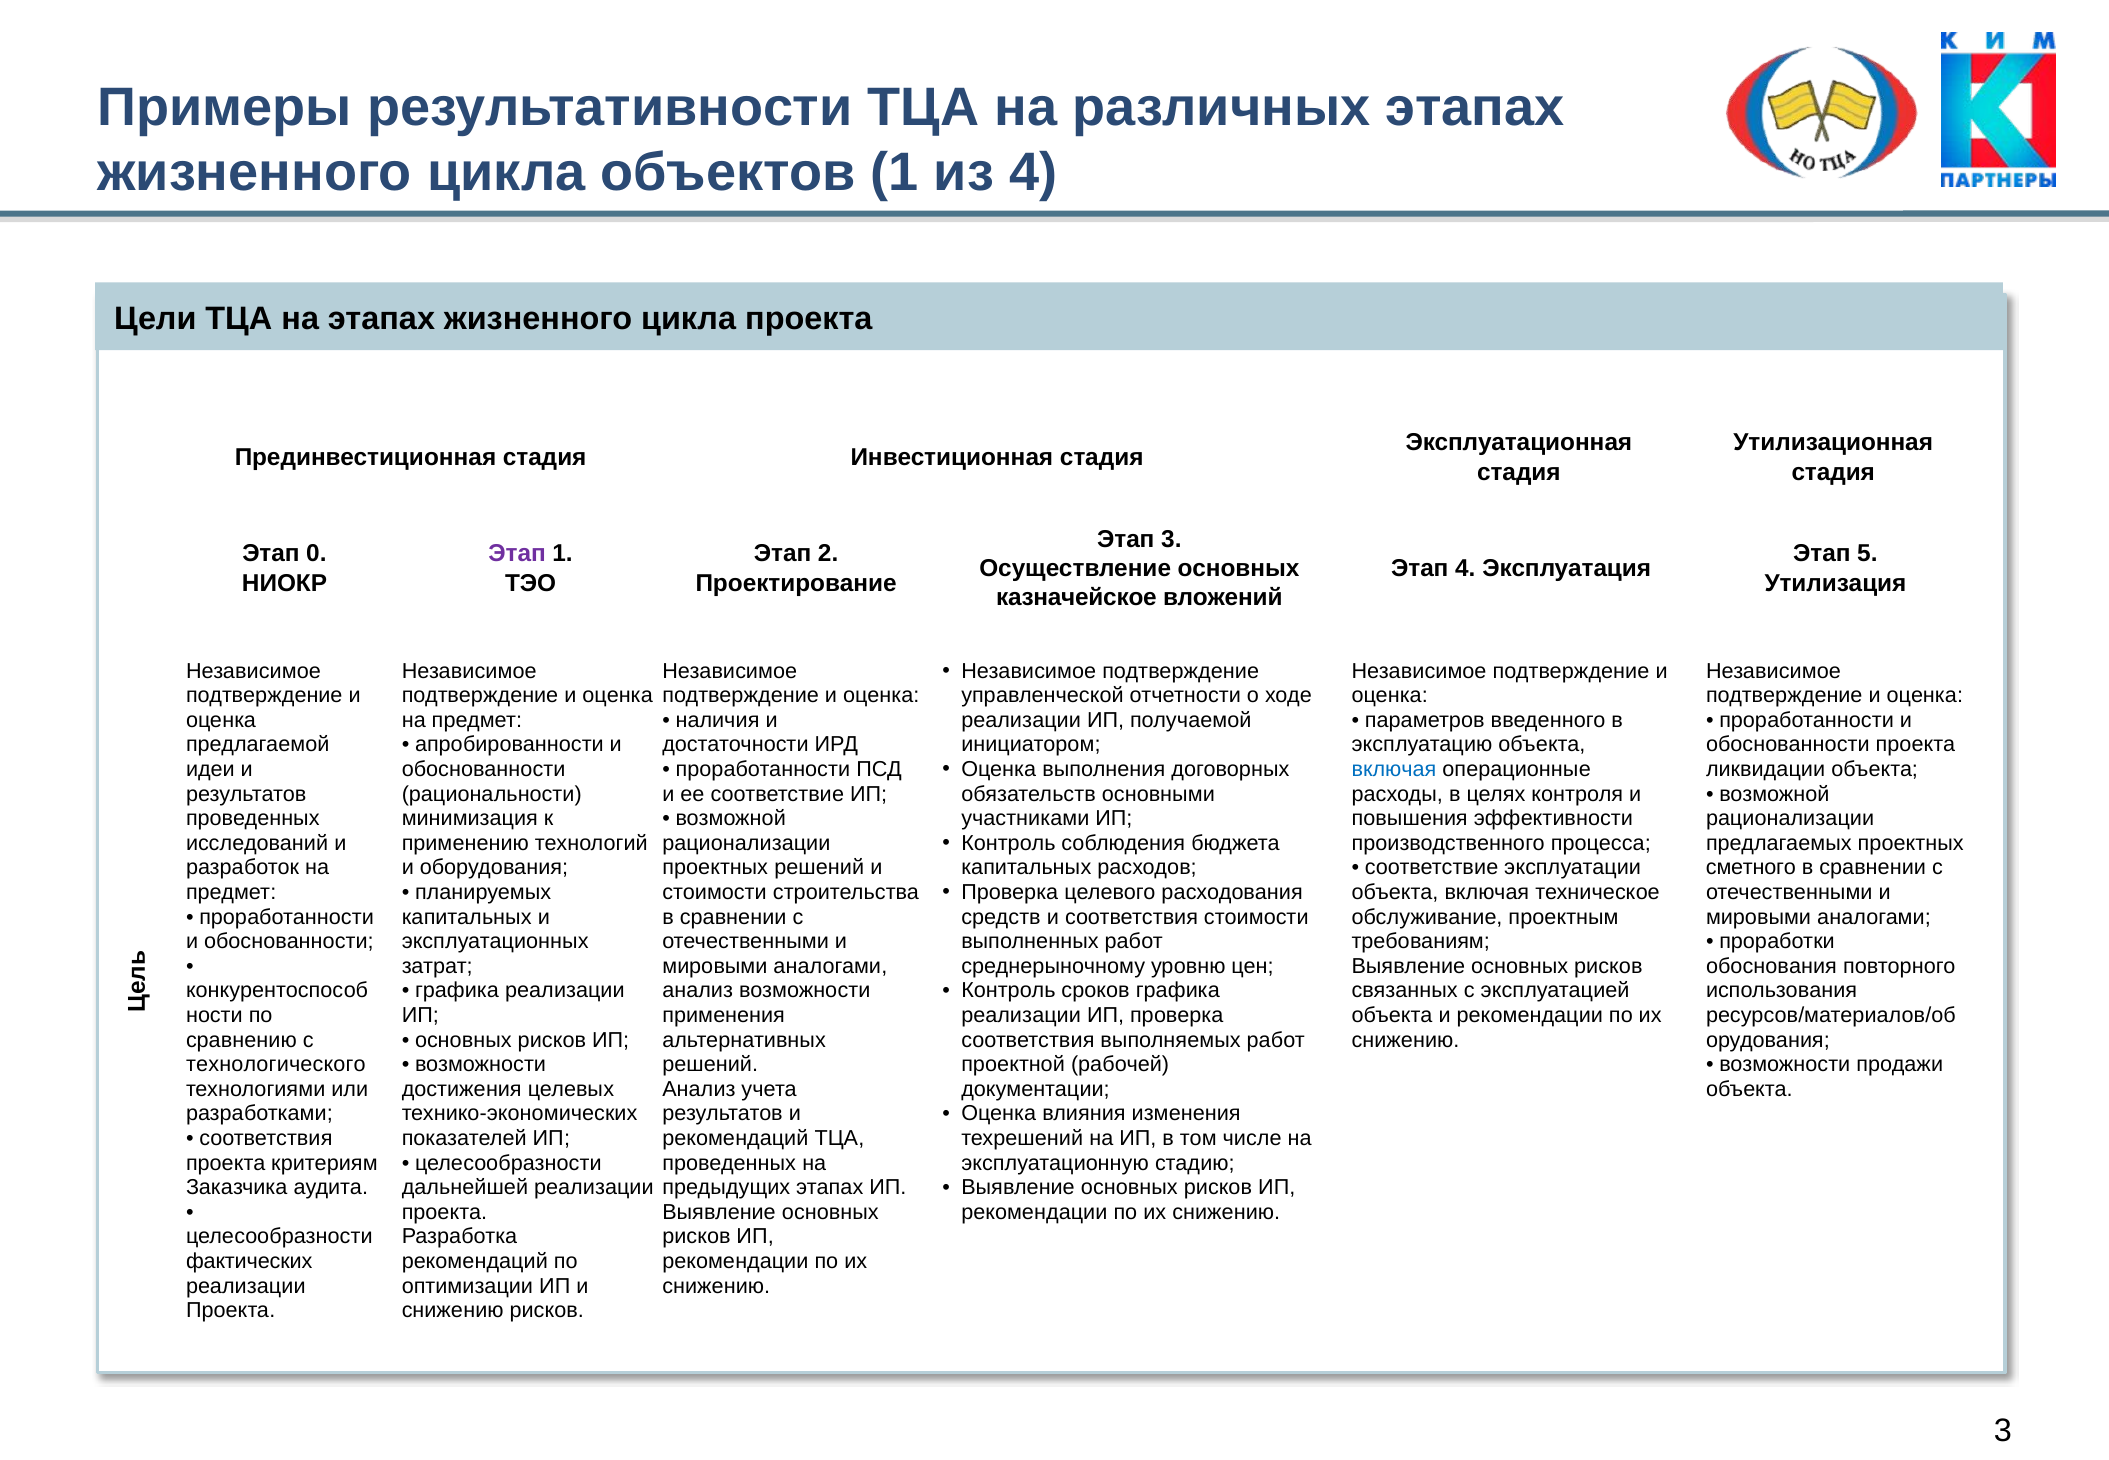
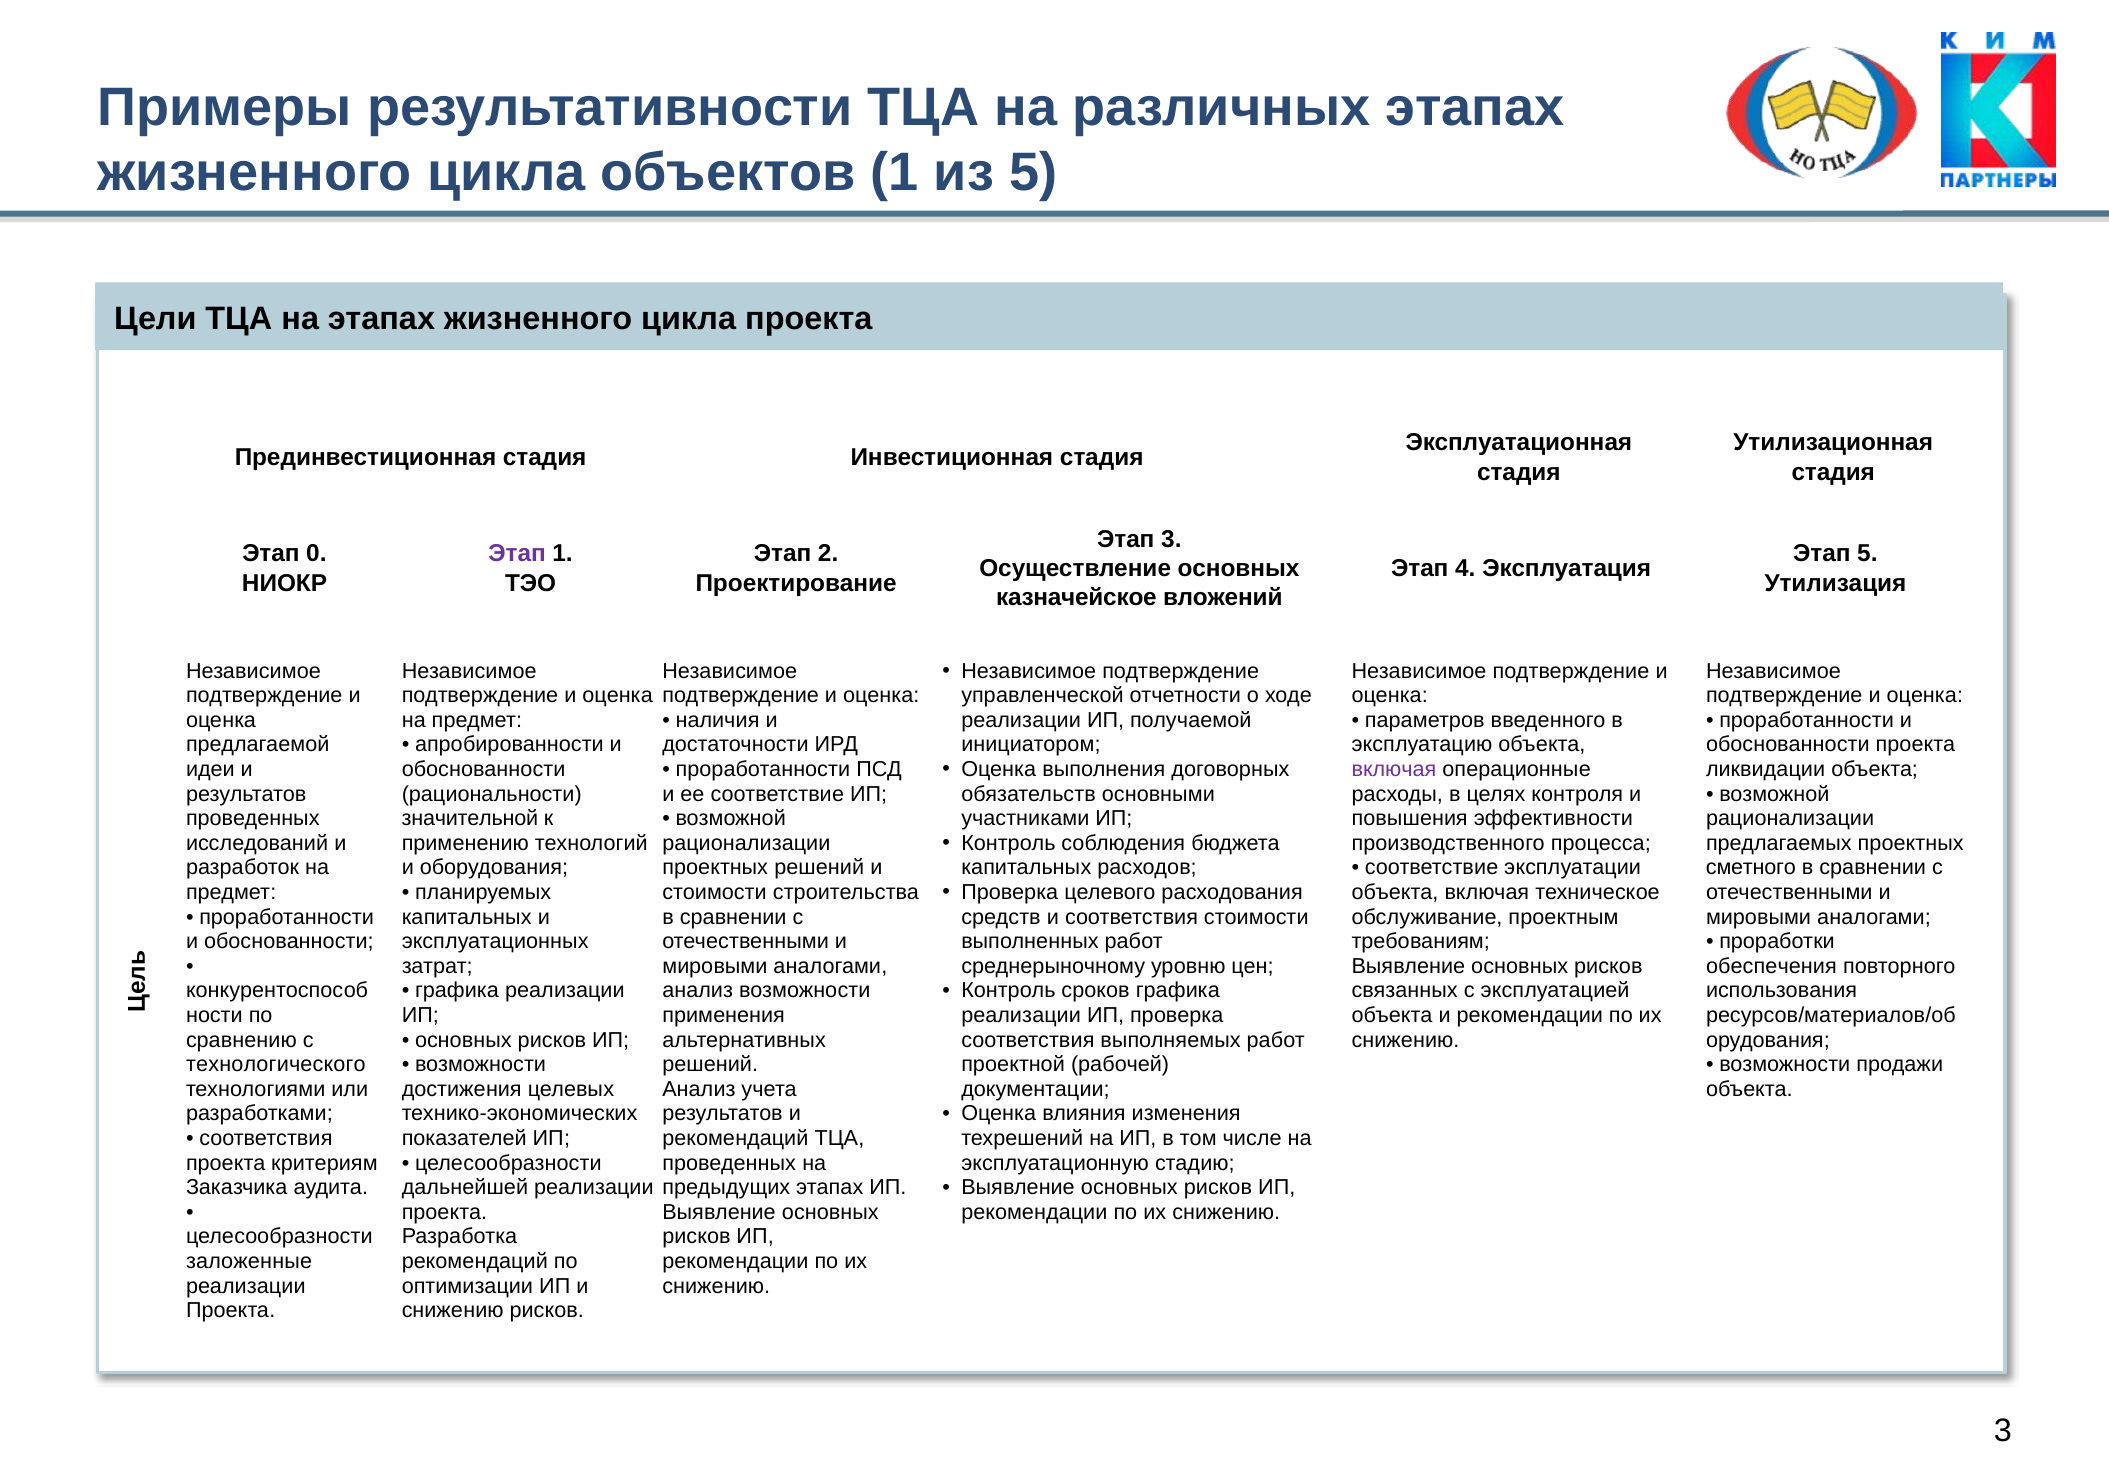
из 4: 4 -> 5 (1033, 173)
включая colour: blue -> purple (1394, 769)
минимизация: минимизация -> значительной (470, 819)
обоснования: обоснования -> обеспечения (1771, 966)
фактических: фактических -> заложенные (249, 1261)
